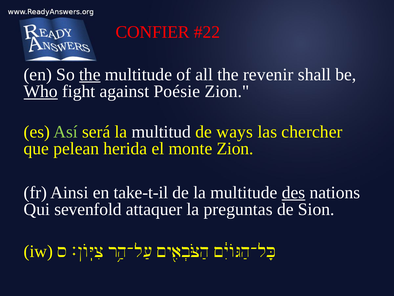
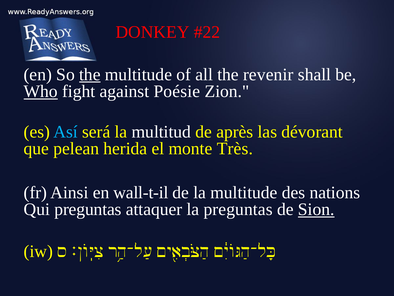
CONFIER: CONFIER -> DONKEY (152, 32)
Así colour: light green -> light blue (66, 132)
ways: ways -> après (235, 132)
chercher: chercher -> dévorant (312, 132)
monte Zion: Zion -> Très (235, 148)
take-t-il: take-t-il -> wall-t-il (141, 192)
des underline: present -> none (294, 192)
Qui sevenfold: sevenfold -> preguntas (88, 209)
Sion underline: none -> present (316, 209)
